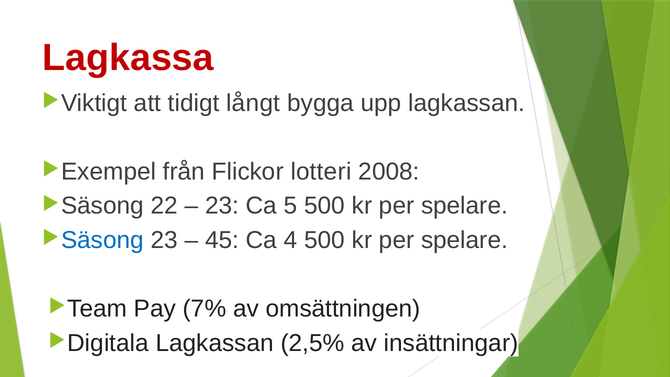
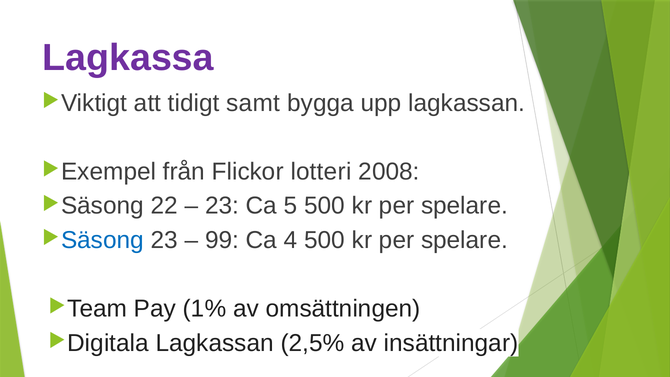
Lagkassa colour: red -> purple (128, 58)
långt: långt -> samt (253, 103)
45: 45 -> 99 (222, 240)
7%: 7% -> 1% (205, 309)
